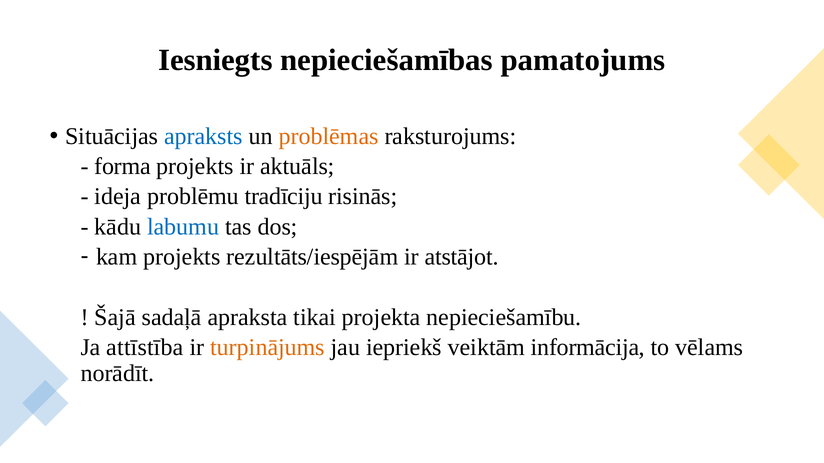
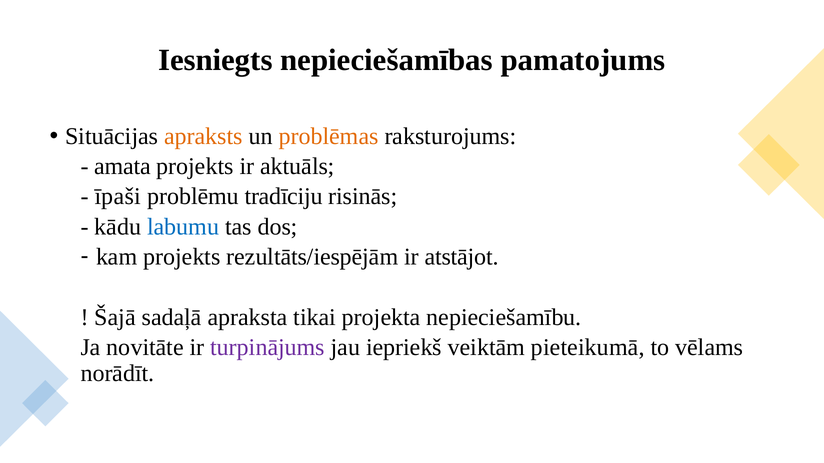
apraksts colour: blue -> orange (204, 136)
forma: forma -> amata (123, 167)
ideja: ideja -> īpaši (118, 197)
attīstība: attīstība -> novitāte (145, 348)
turpinājums colour: orange -> purple (268, 348)
informācija: informācija -> pieteikumā (588, 348)
